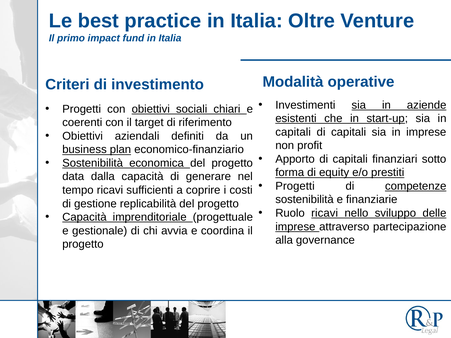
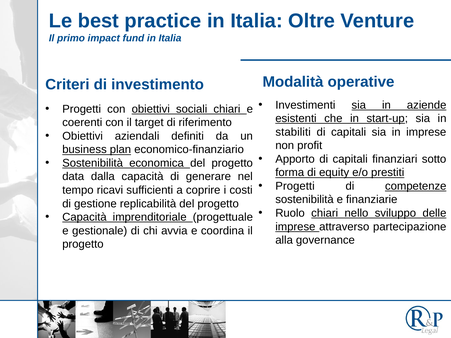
capitali: capitali -> stabiliti (293, 132)
Ruolo ricavi: ricavi -> chiari (325, 213)
